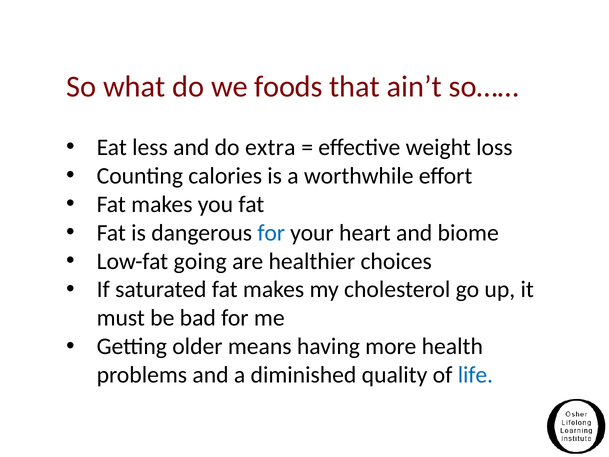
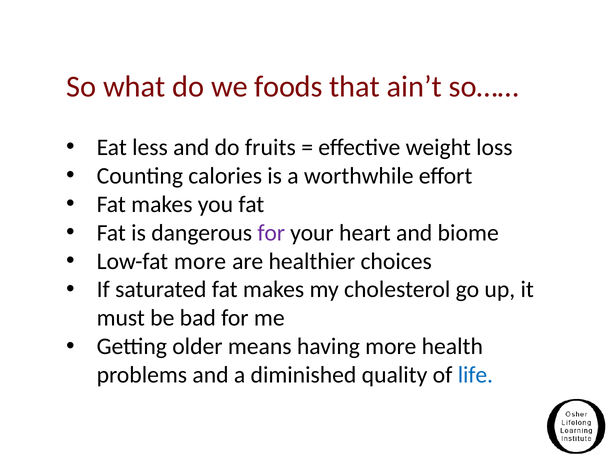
extra: extra -> fruits (270, 147)
for colour: blue -> purple (271, 233)
Low-fat going: going -> more (200, 261)
